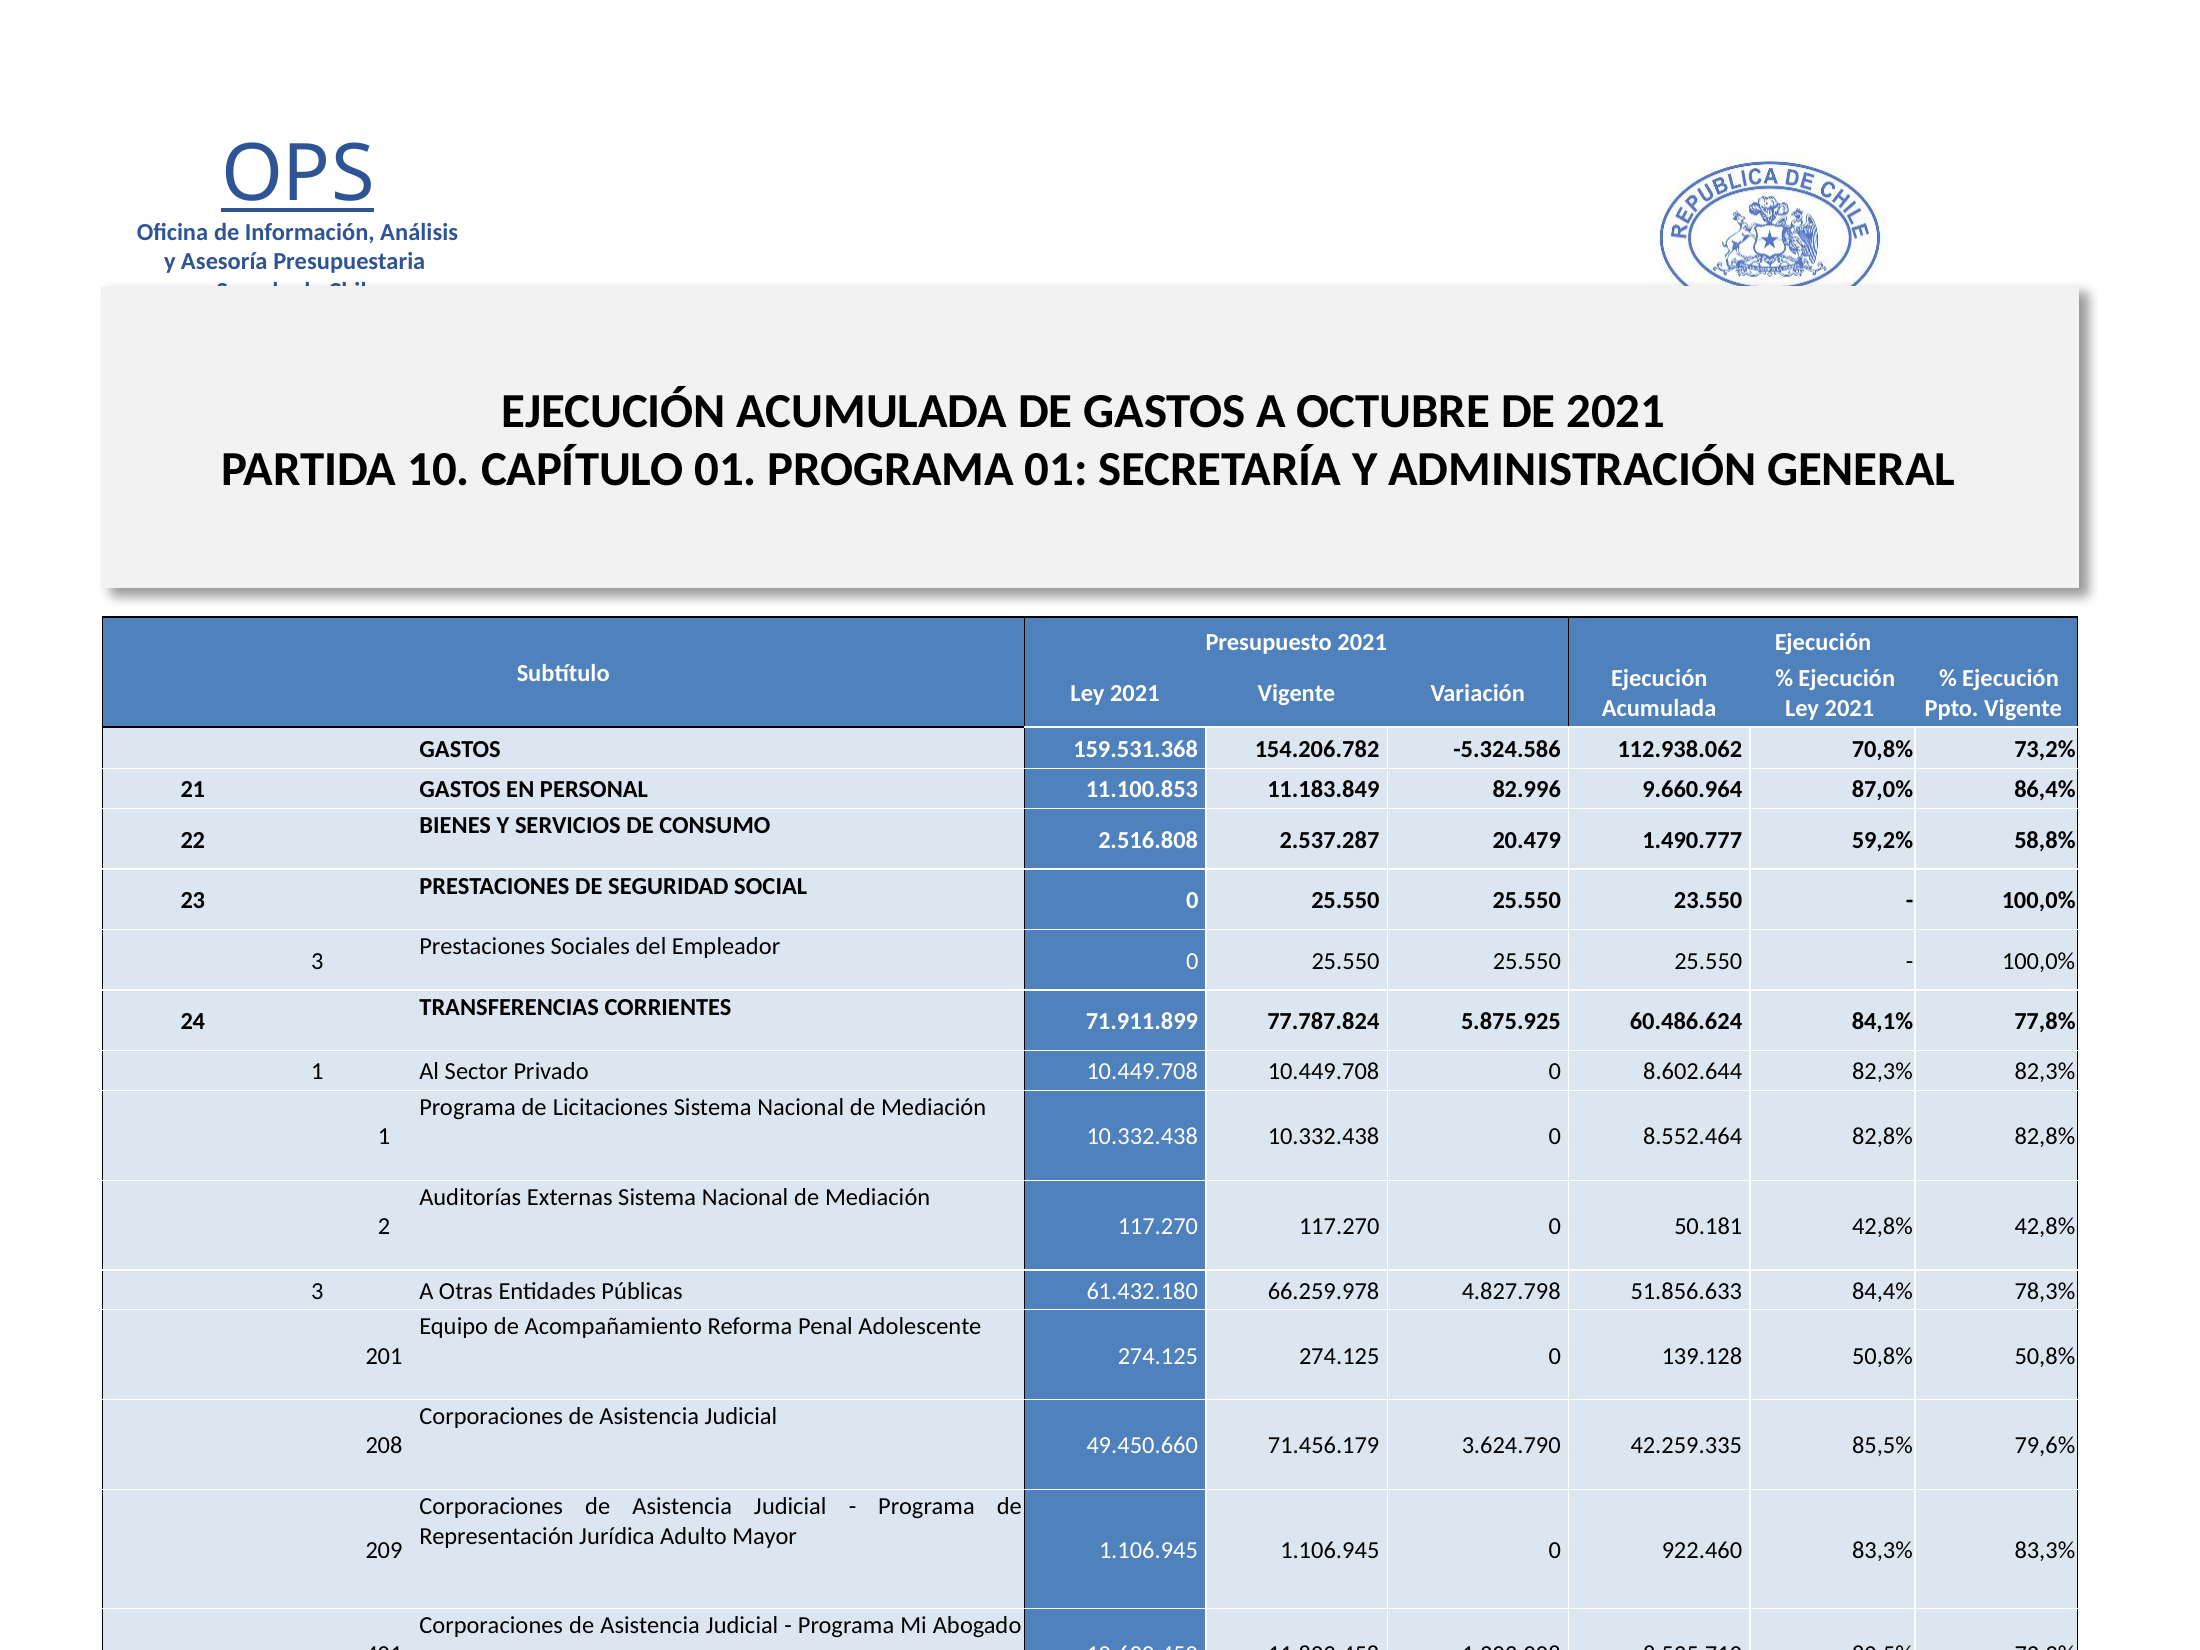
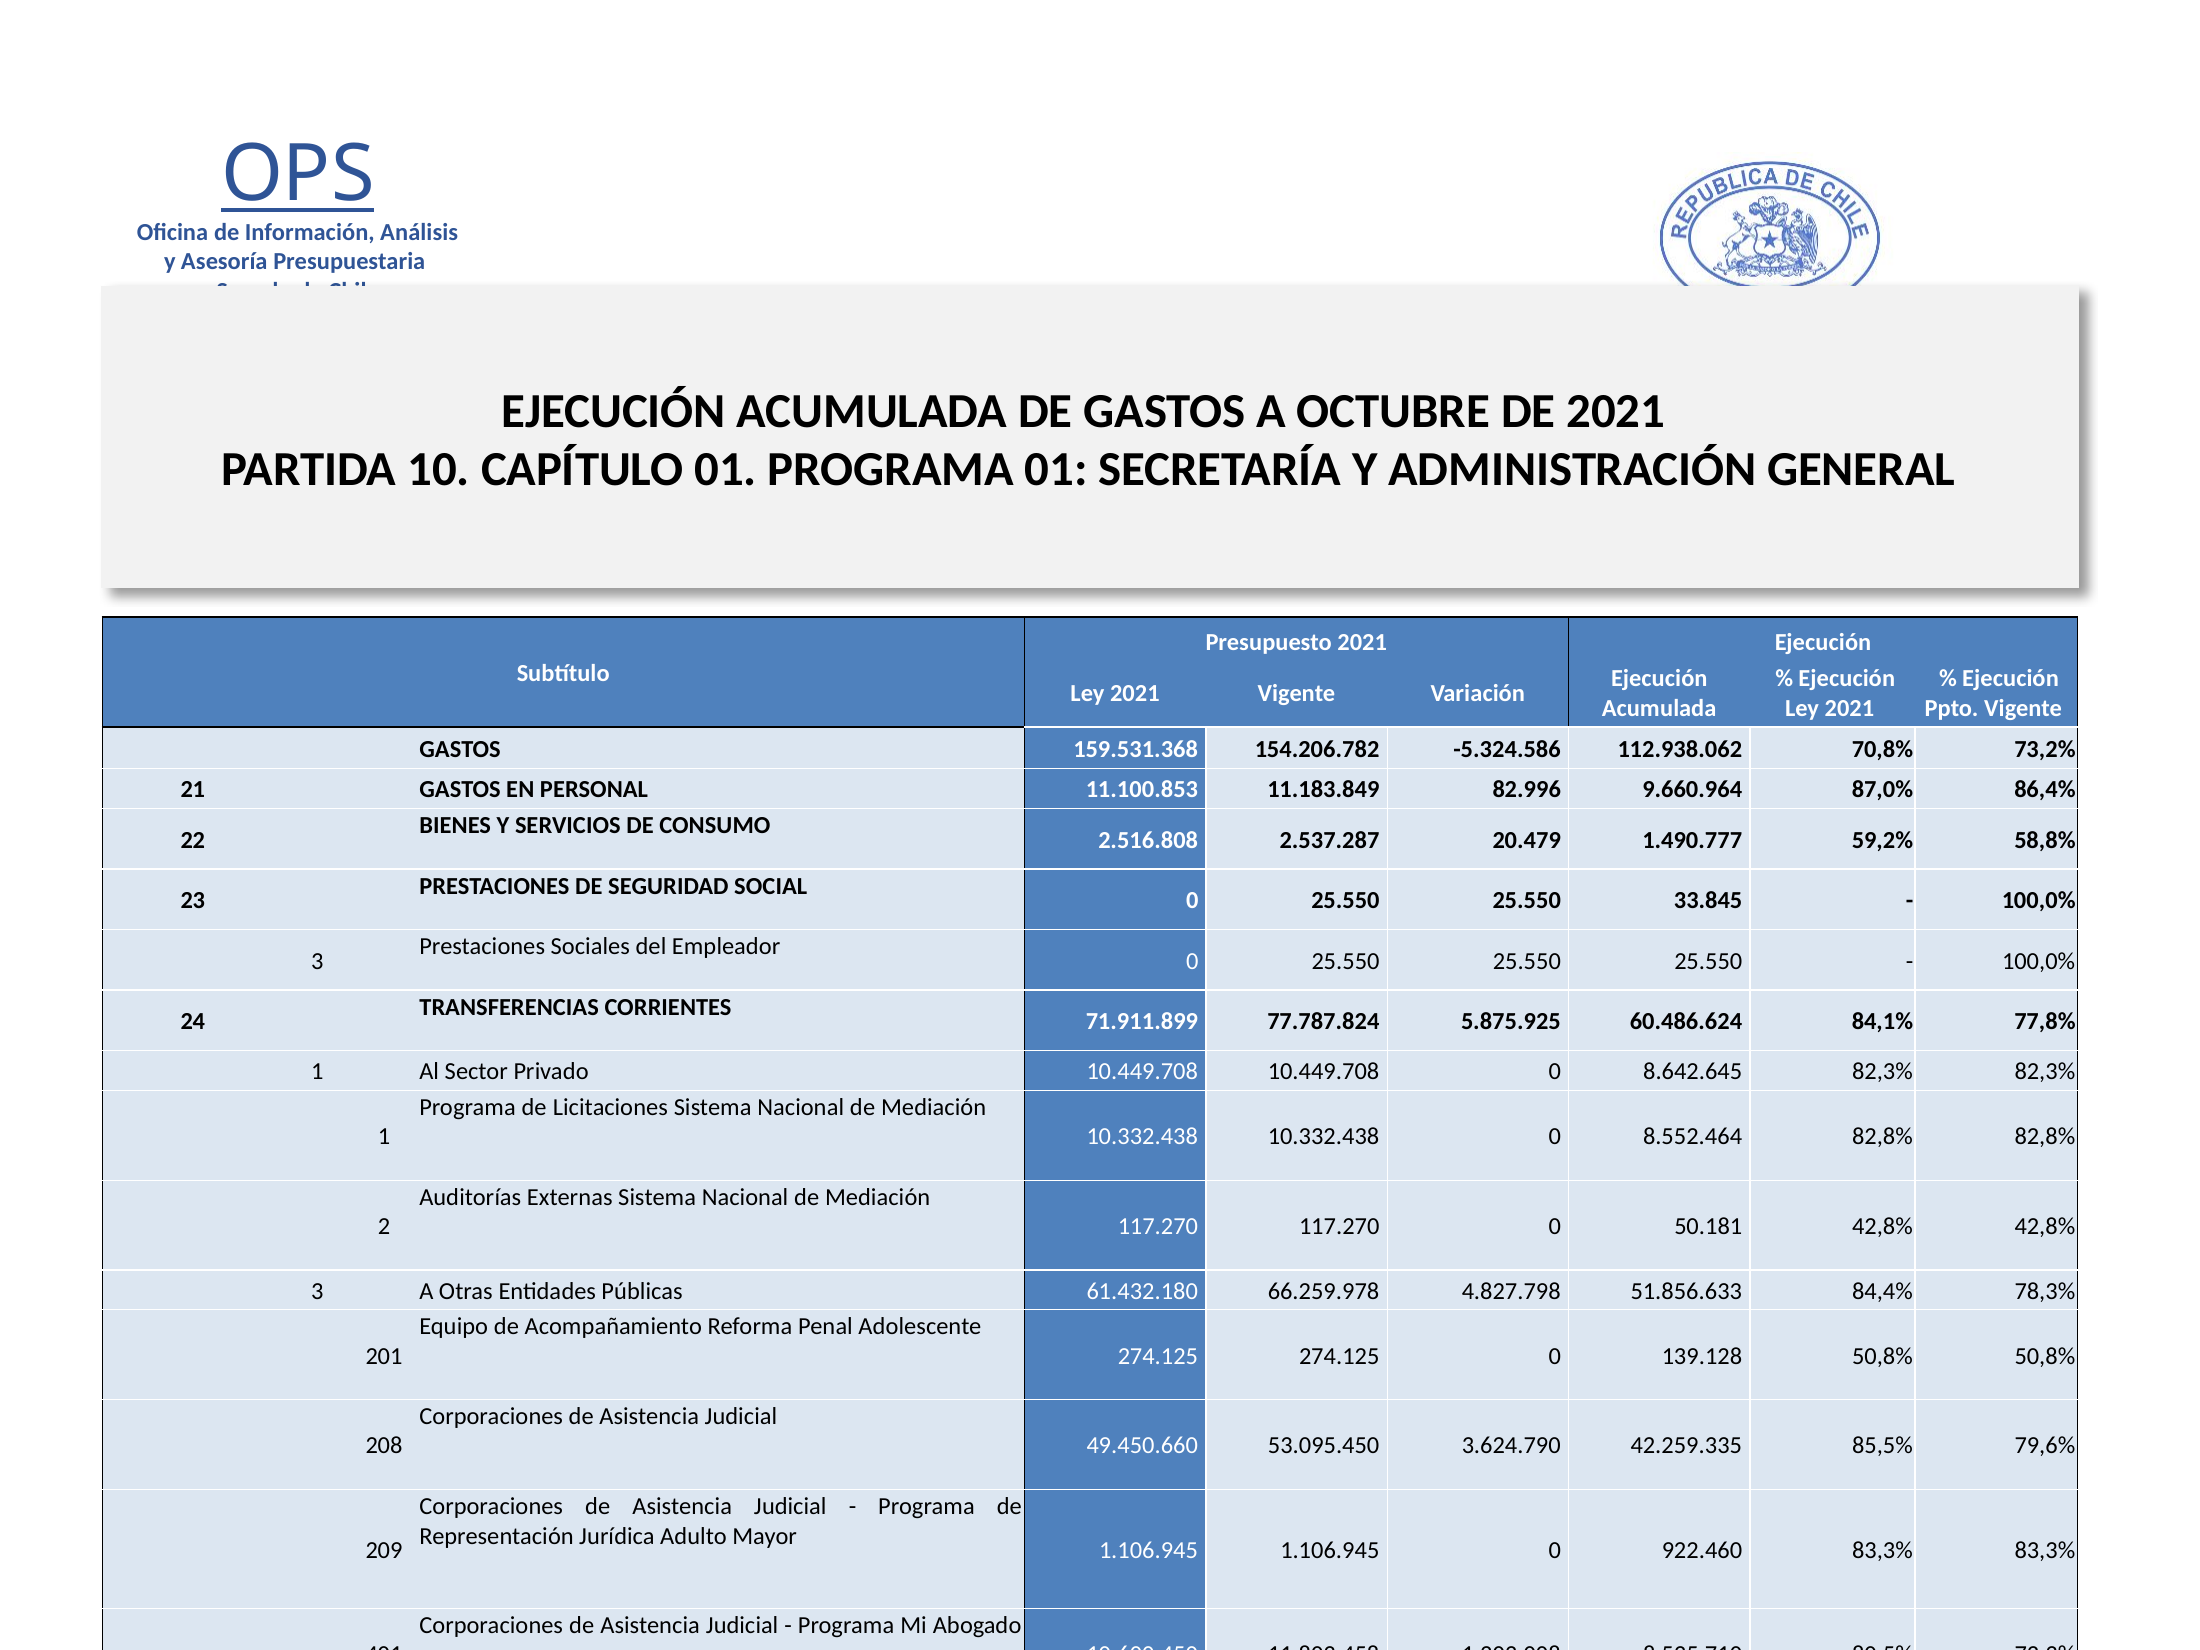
23.550: 23.550 -> 33.845 (1708, 901)
8.602.644: 8.602.644 -> 8.642.645 (1693, 1072)
71.456.179: 71.456.179 -> 53.095.450 (1324, 1446)
